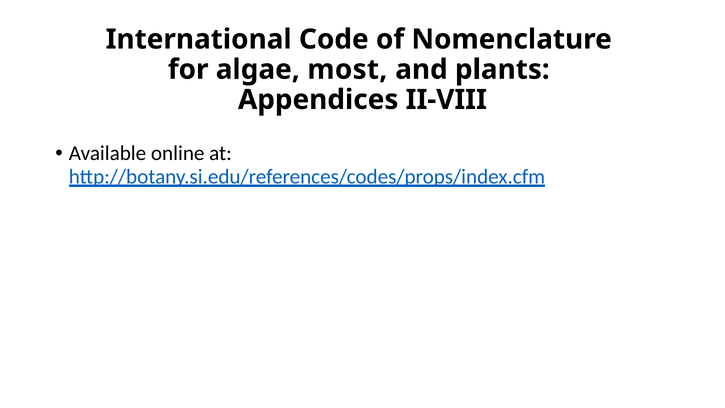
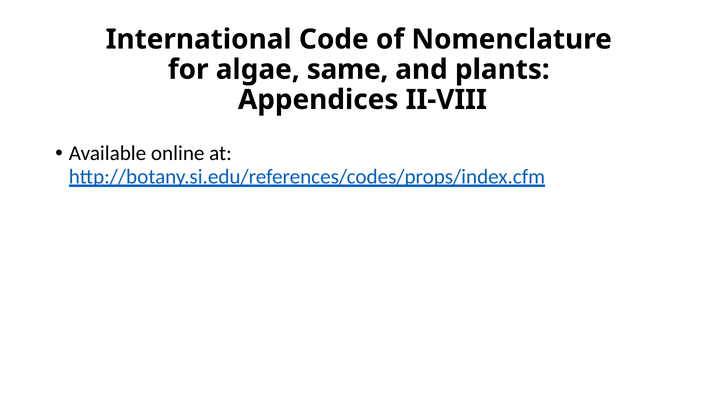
most: most -> same (348, 69)
